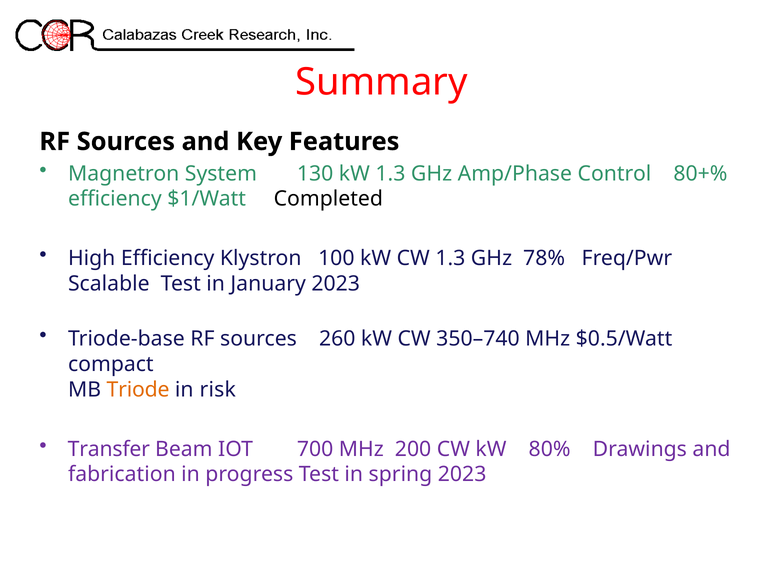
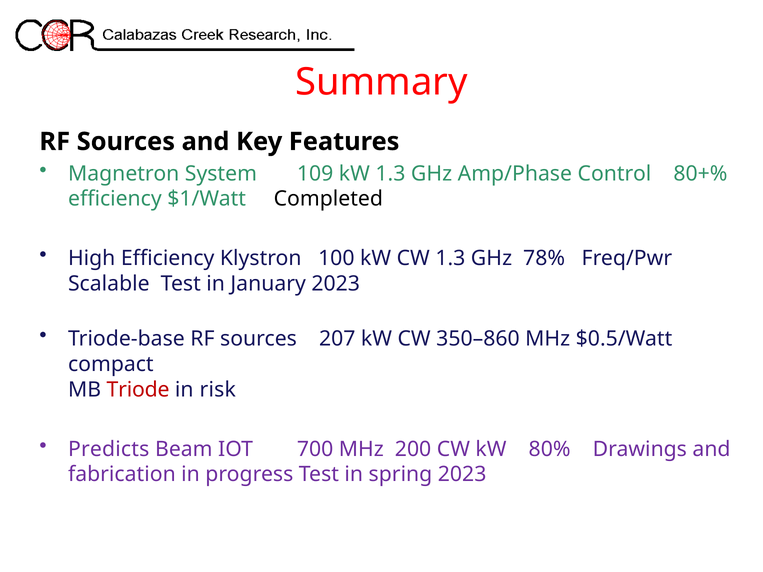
130: 130 -> 109 (315, 174)
260: 260 -> 207 (337, 339)
350–740: 350–740 -> 350–860 (478, 339)
Triode colour: orange -> red (138, 390)
Transfer: Transfer -> Predicts (109, 449)
